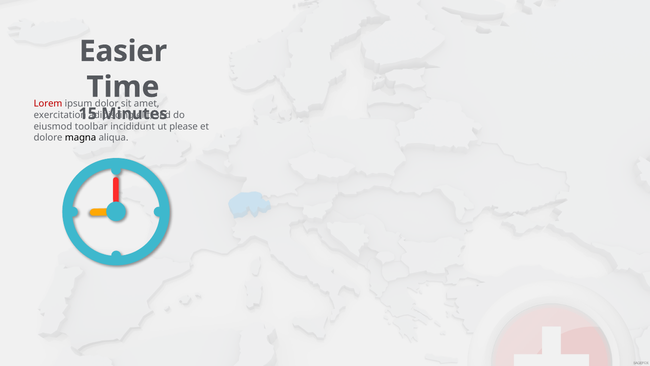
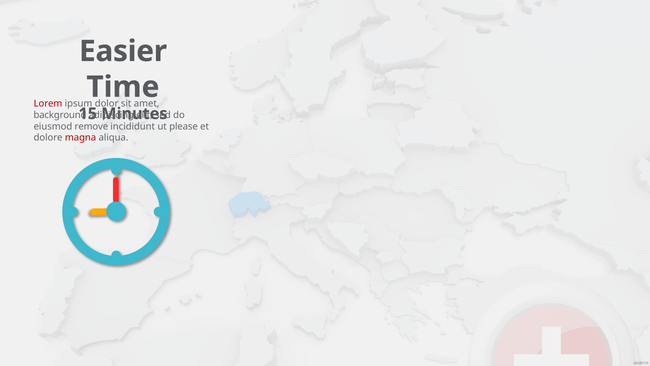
exercitation: exercitation -> background (60, 115)
toolbar: toolbar -> remove (91, 126)
magna colour: black -> red (81, 138)
